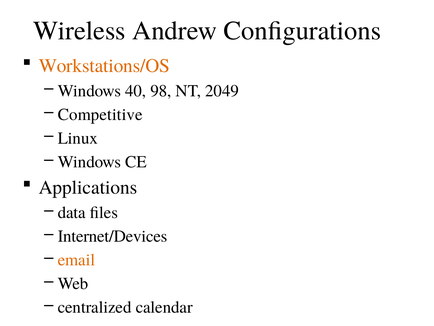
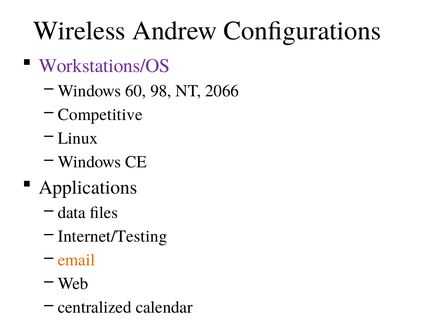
Workstations/OS colour: orange -> purple (104, 66)
40: 40 -> 60 (136, 91)
2049: 2049 -> 2066 (222, 91)
Internet/Devices: Internet/Devices -> Internet/Testing (112, 236)
